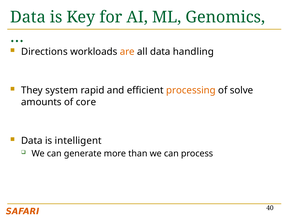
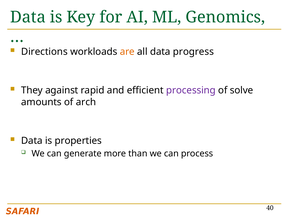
handling: handling -> progress (193, 52)
system: system -> against (62, 90)
processing colour: orange -> purple (191, 90)
core: core -> arch (86, 102)
intelligent: intelligent -> properties (78, 140)
